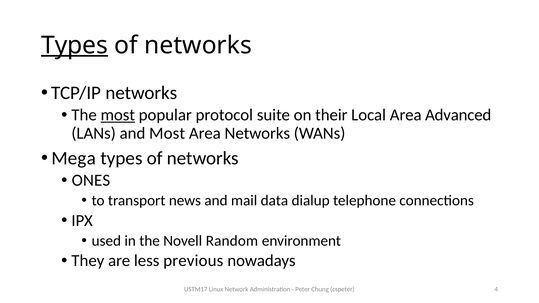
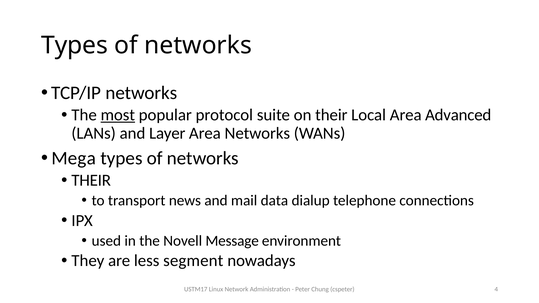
Types underline: present -> none (75, 45)
and Most: Most -> Layer (167, 133)
ONES: ONES -> THEIR (91, 181)
Random: Random -> Message (232, 241)
previous: previous -> segment (193, 261)
